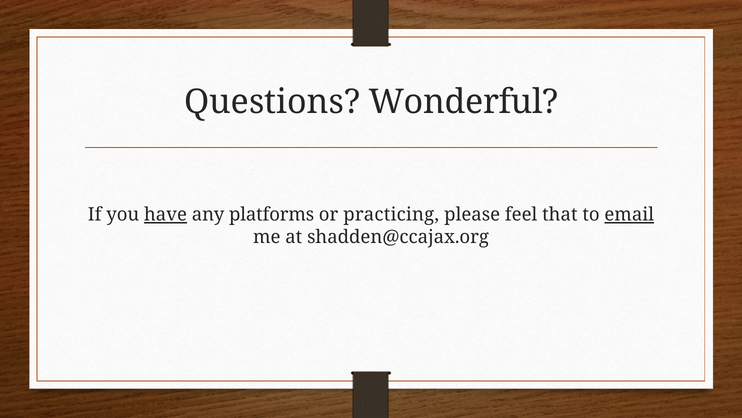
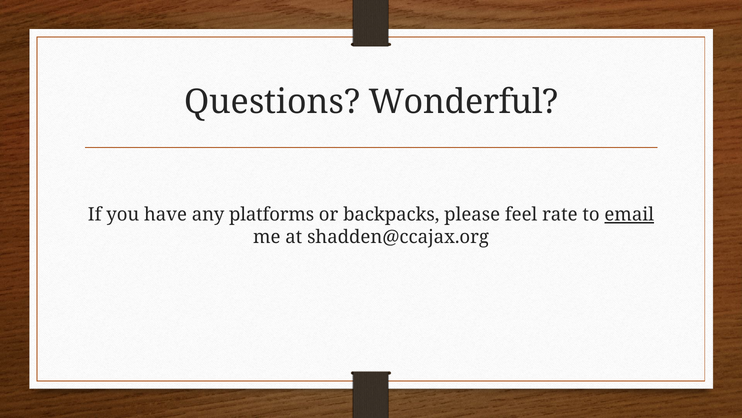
have underline: present -> none (166, 214)
practicing: practicing -> backpacks (391, 214)
that: that -> rate (560, 214)
